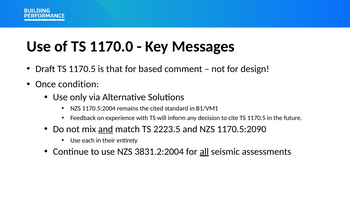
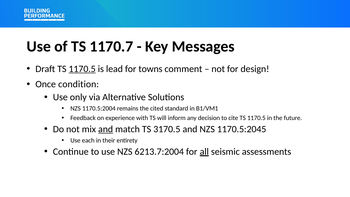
1170.0: 1170.0 -> 1170.7 (111, 46)
1170.5 underline: none -> present (82, 69)
that: that -> lead (114, 69)
based: based -> towns (150, 69)
2223.5: 2223.5 -> 3170.5 (167, 129)
1170.5:2090: 1170.5:2090 -> 1170.5:2045 (242, 129)
3831.2:2004: 3831.2:2004 -> 6213.7:2004 (159, 152)
